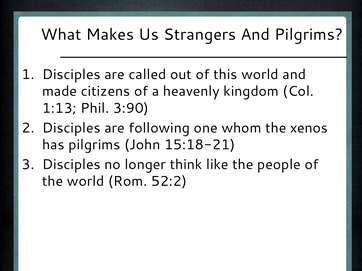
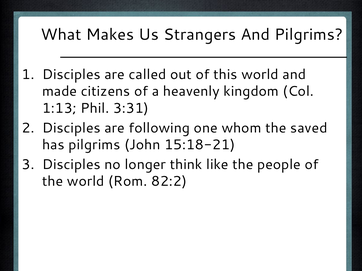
3:90: 3:90 -> 3:31 (131, 108)
xenos: xenos -> saved (309, 128)
52:2: 52:2 -> 82:2 (169, 182)
